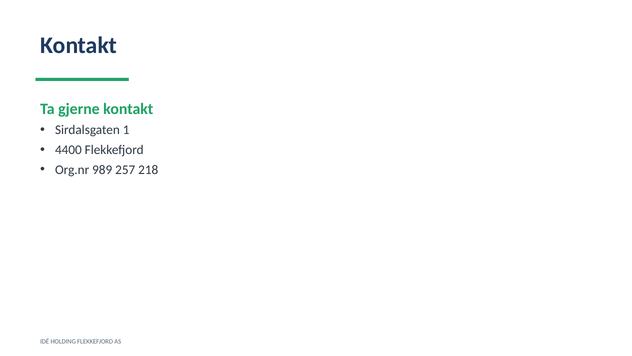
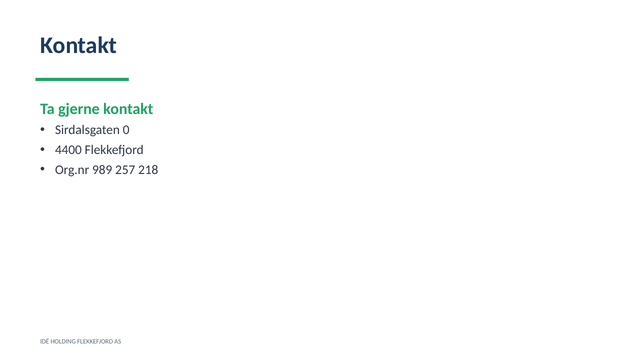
1: 1 -> 0 (126, 130)
